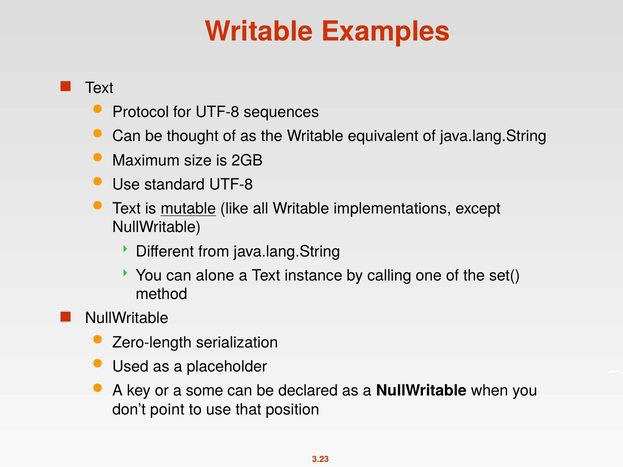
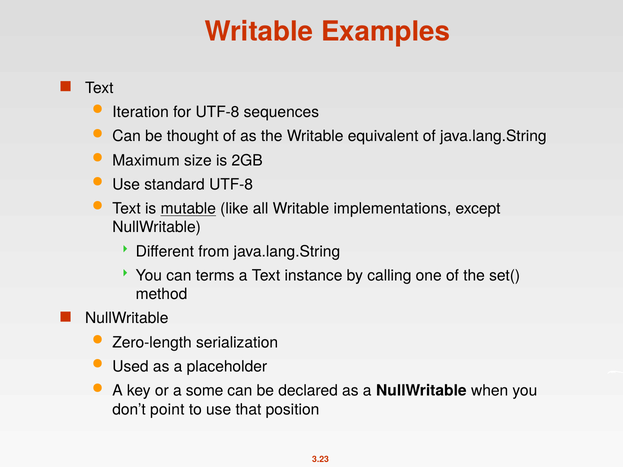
Protocol: Protocol -> Iteration (141, 112)
alone: alone -> terms (215, 276)
